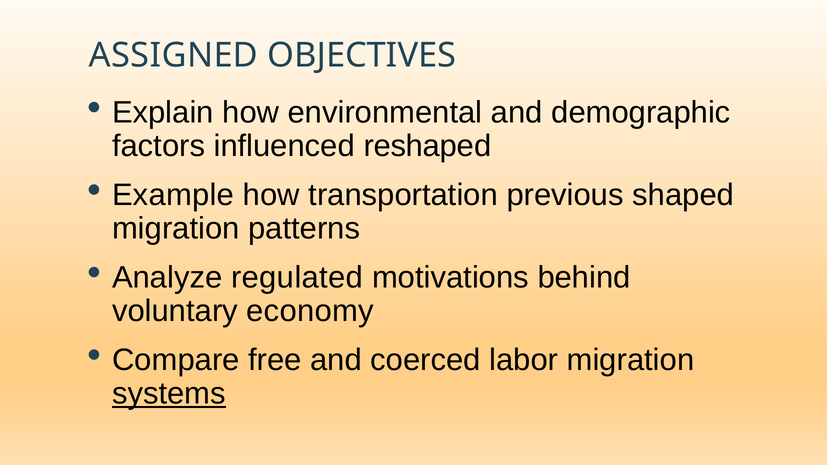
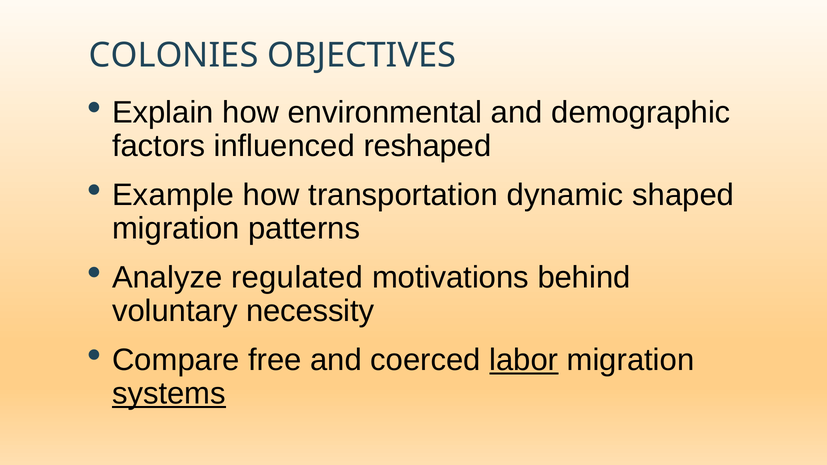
ASSIGNED: ASSIGNED -> COLONIES (174, 56)
previous: previous -> dynamic (565, 195)
economy: economy -> necessity (310, 311)
labor underline: none -> present (524, 360)
